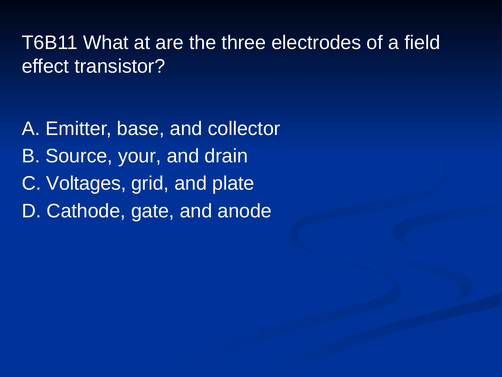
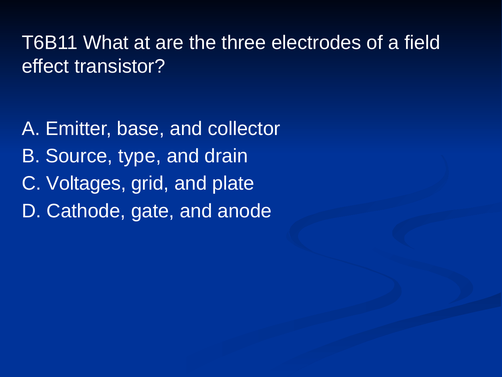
your: your -> type (140, 156)
